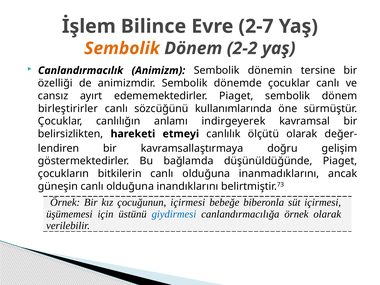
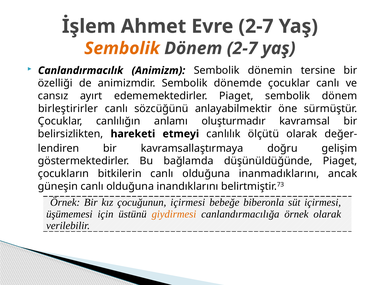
Bilince: Bilince -> Ahmet (154, 26)
Dönem 2-2: 2-2 -> 2-7 (242, 48)
kullanımlarında: kullanımlarında -> anlayabilmektir (233, 109)
indirgeyerek: indirgeyerek -> oluşturmadır (234, 121)
giydirmesi colour: blue -> orange (174, 214)
